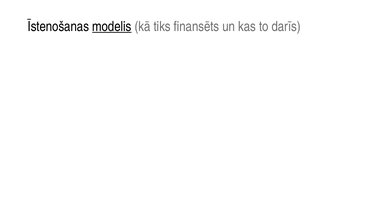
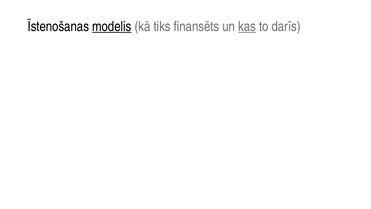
kas underline: none -> present (247, 26)
